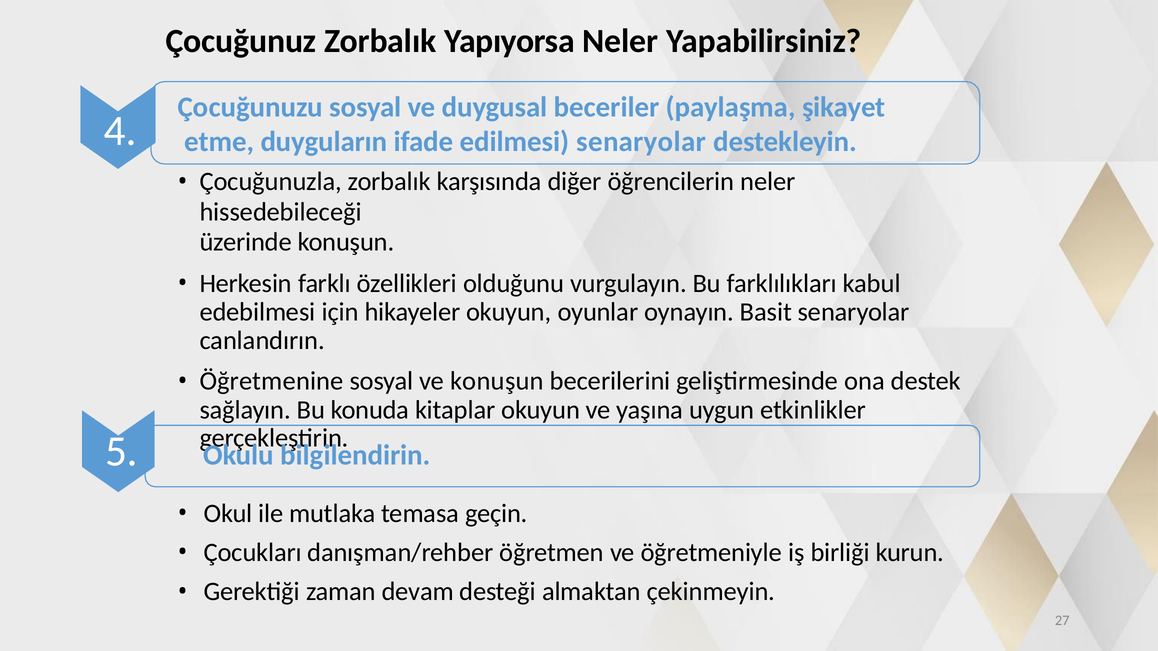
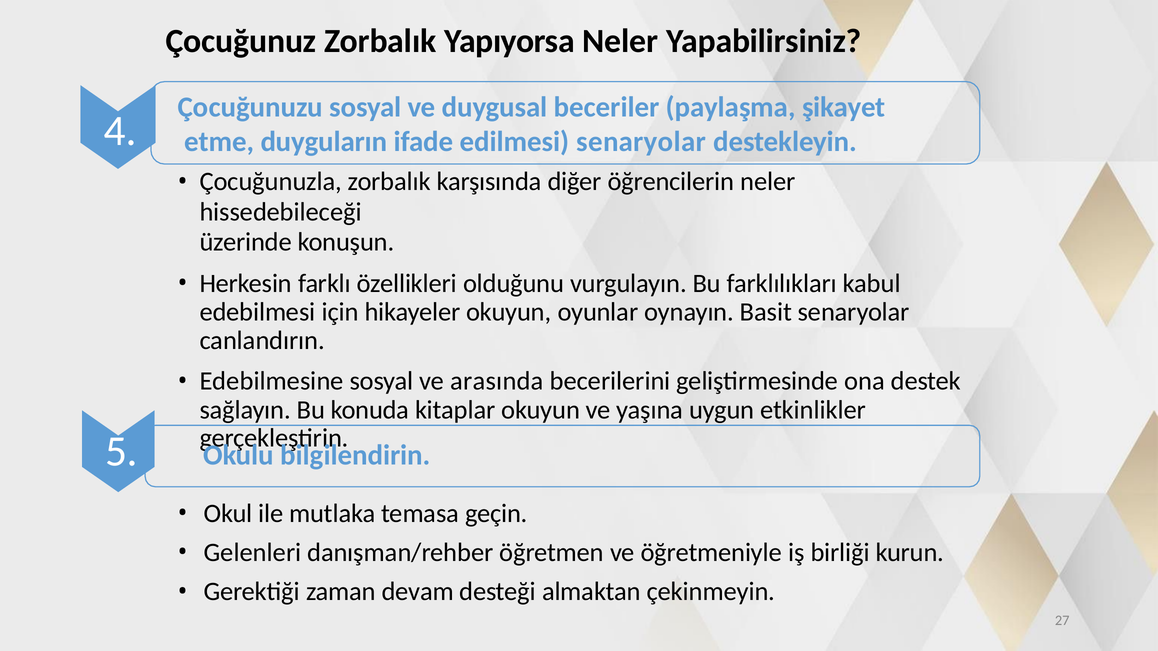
Öğretmenine: Öğretmenine -> Edebilmesine (272, 381)
ve konuşun: konuşun -> arasında (497, 381)
Çocukları: Çocukları -> Gelenleri (253, 553)
